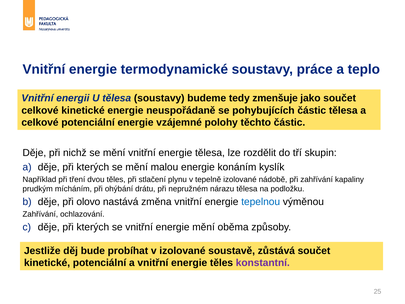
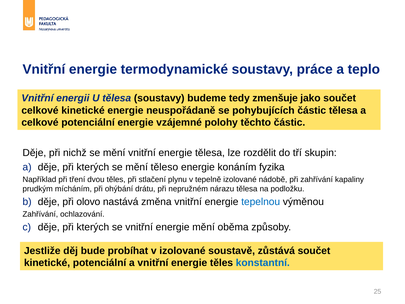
malou: malou -> těleso (164, 167)
kyslík: kyslík -> fyzika (272, 167)
konstantní colour: purple -> blue (263, 263)
